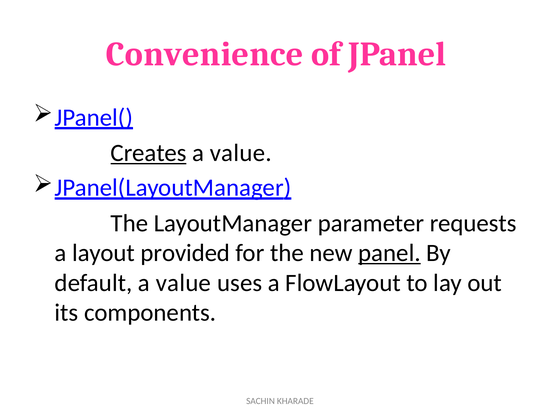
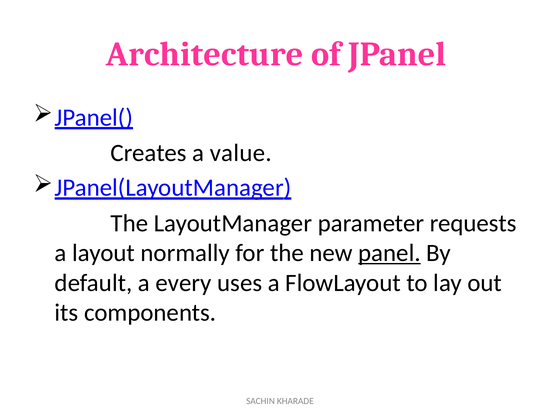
Convenience: Convenience -> Architecture (205, 54)
Creates underline: present -> none (149, 153)
provided: provided -> normally (185, 253)
default a value: value -> every (183, 283)
